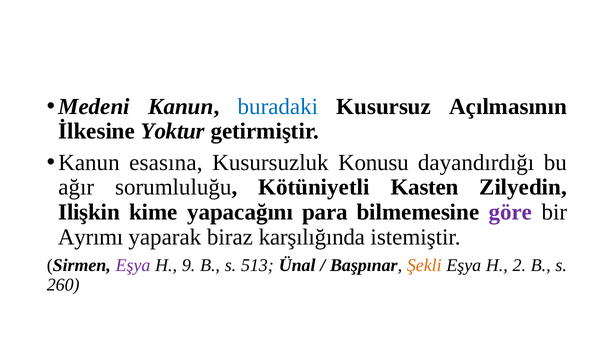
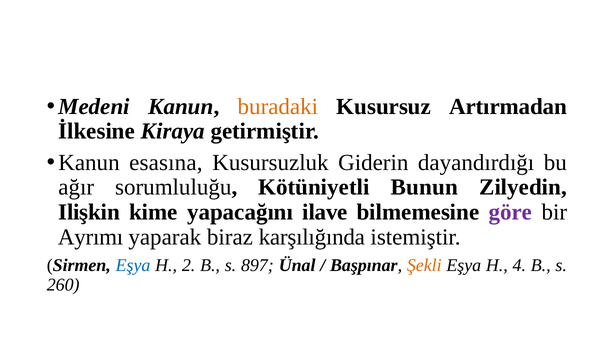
buradaki colour: blue -> orange (278, 107)
Açılmasının: Açılmasının -> Artırmadan (508, 107)
Yoktur: Yoktur -> Kiraya (173, 131)
Konusu: Konusu -> Giderin (373, 163)
Kasten: Kasten -> Bunun (424, 188)
para: para -> ilave (325, 212)
Eşya colour: purple -> blue (133, 266)
9: 9 -> 2 (189, 266)
513: 513 -> 897 (257, 266)
2: 2 -> 4 (519, 266)
